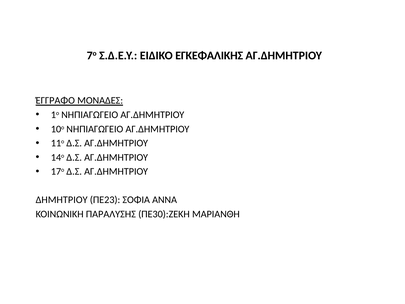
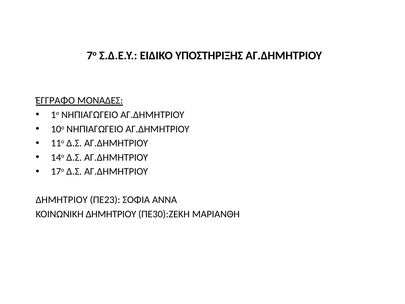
ΕΓΚΕΦΑΛΙΚΗΣ: ΕΓΚΕΦΑΛΙΚΗΣ -> ΥΠΟΣΤΗΡΙΞΗΣ (209, 56)
ΚΟΙΝΩΝΙΚΗ ΠΑΡΑΛΥΣΗΣ: ΠΑΡΑΛΥΣΗΣ -> ΔΗΜΗΤΡΙΟΥ (111, 214)
